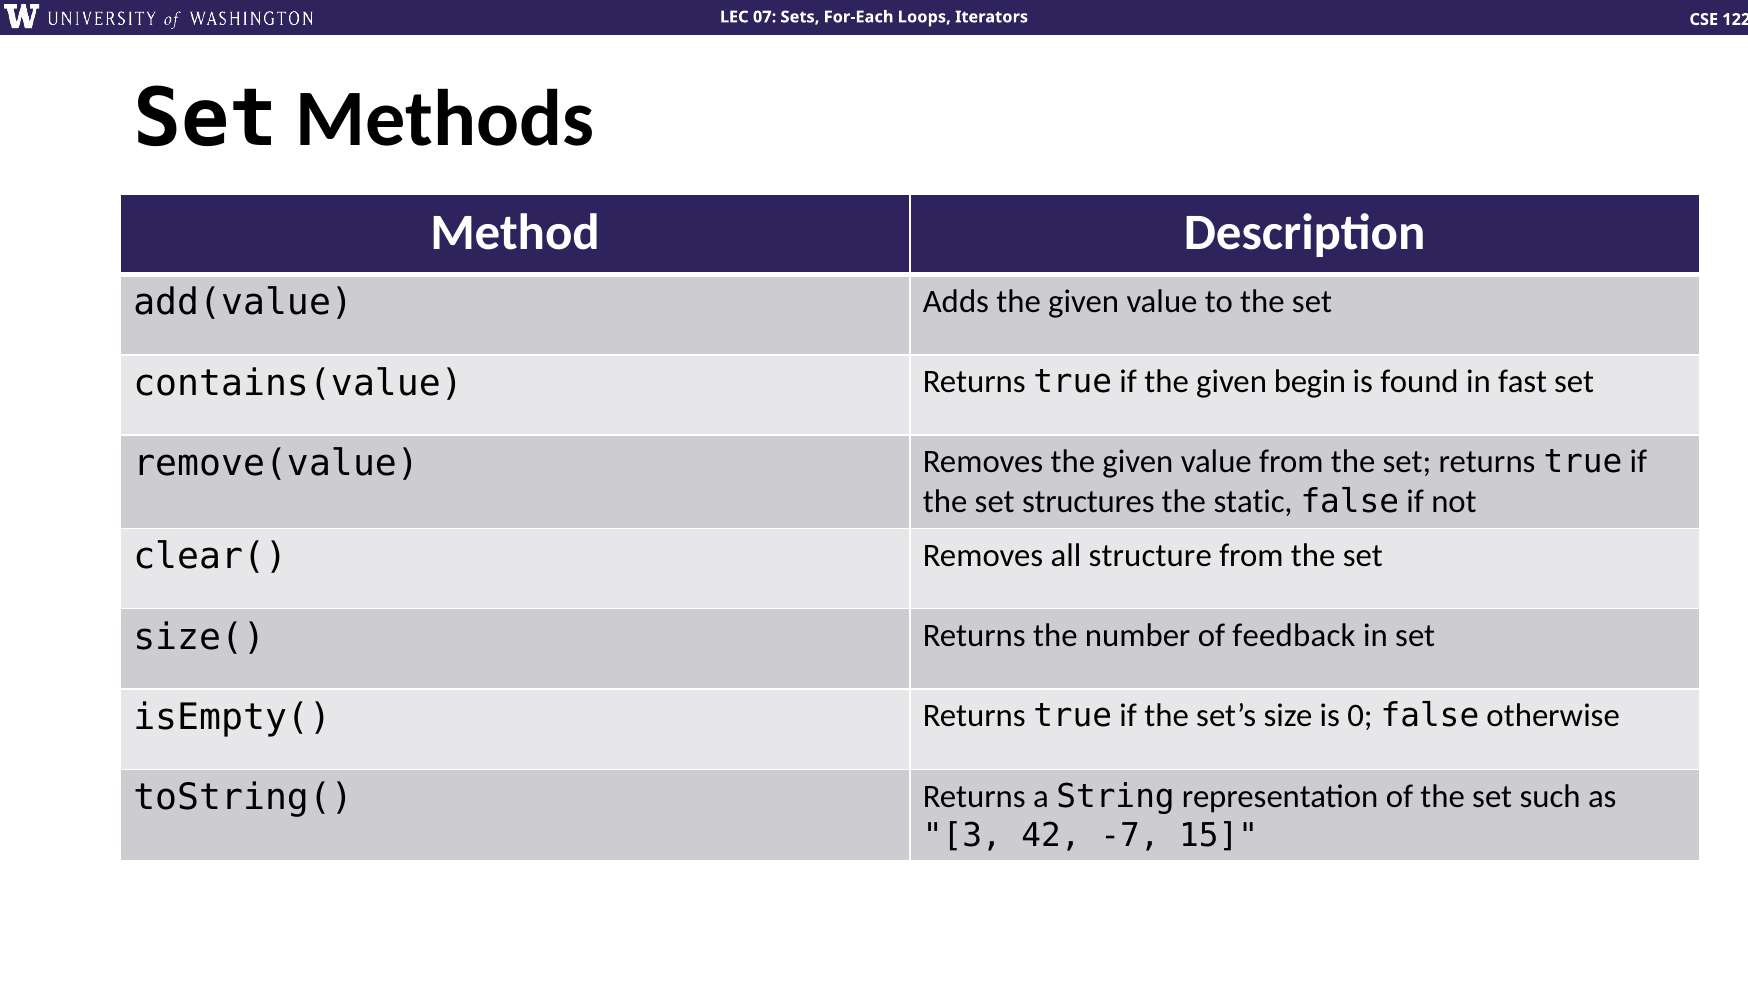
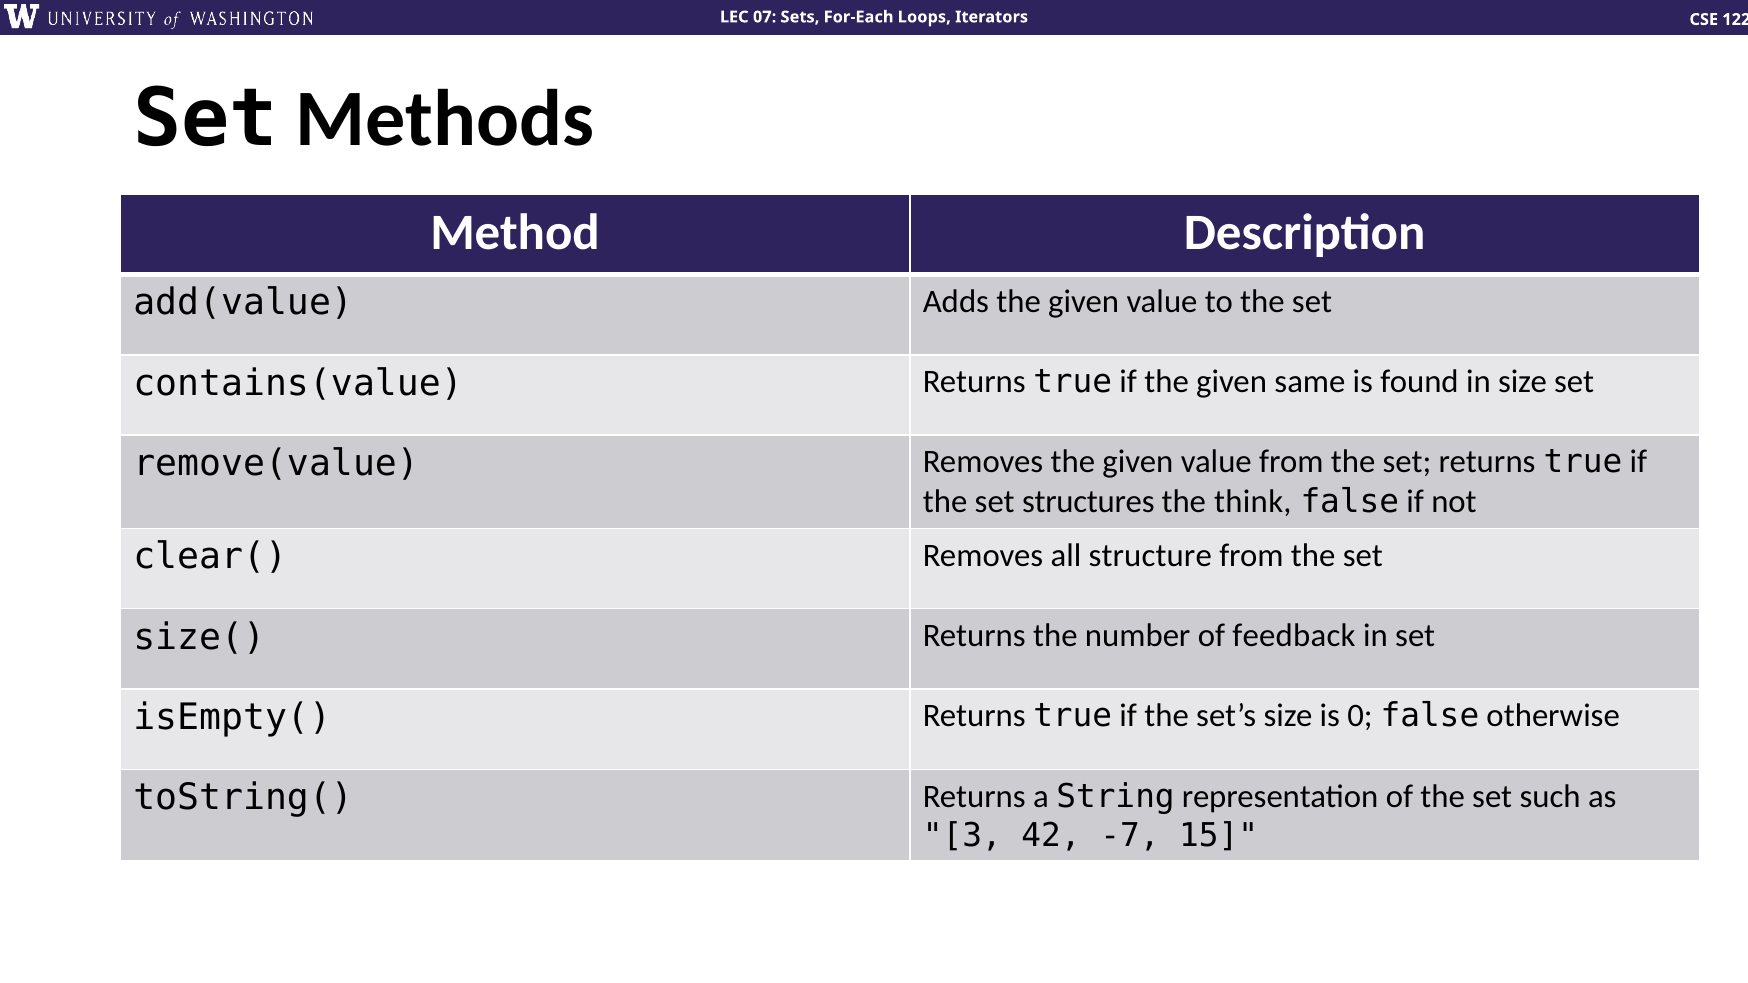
begin: begin -> same (1310, 382)
in fast: fast -> size (1523, 382)
static: static -> think (1253, 502)
